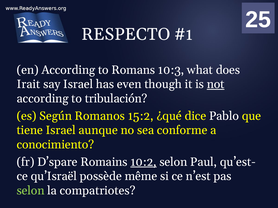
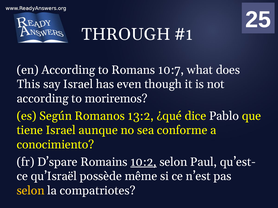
RESPECTO: RESPECTO -> THROUGH (126, 34)
10:3: 10:3 -> 10:7 (171, 70)
Irait: Irait -> This (29, 84)
not underline: present -> none (216, 84)
tribulación: tribulación -> moriremos (116, 99)
15:2: 15:2 -> 13:2 (141, 116)
selon colour: light green -> yellow (31, 191)
